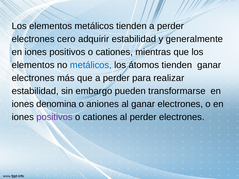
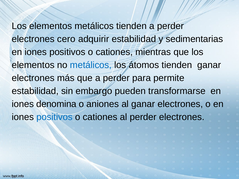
generalmente: generalmente -> sedimentarias (194, 39)
realizar: realizar -> permite (169, 78)
positivos colour: purple -> blue (54, 117)
